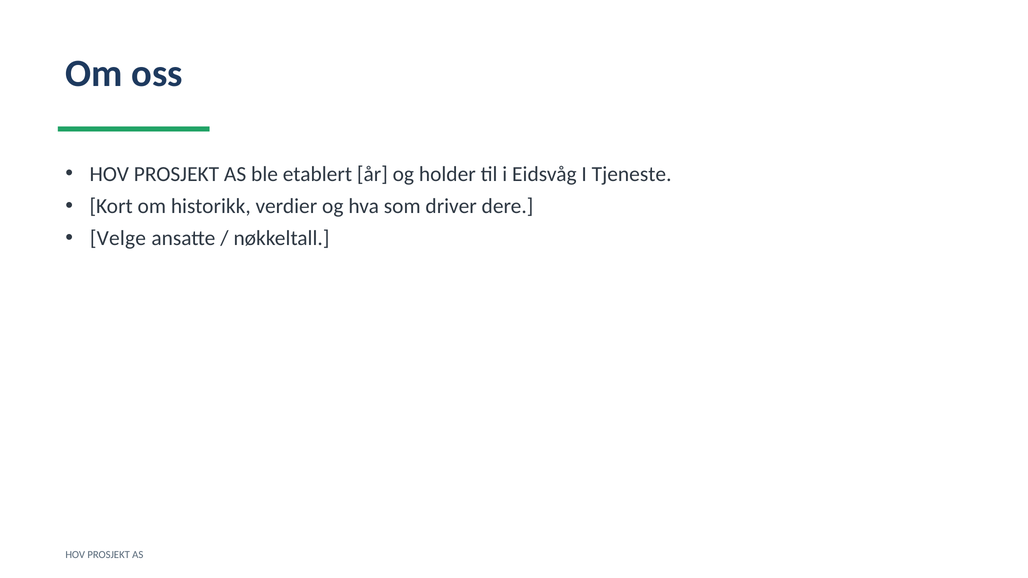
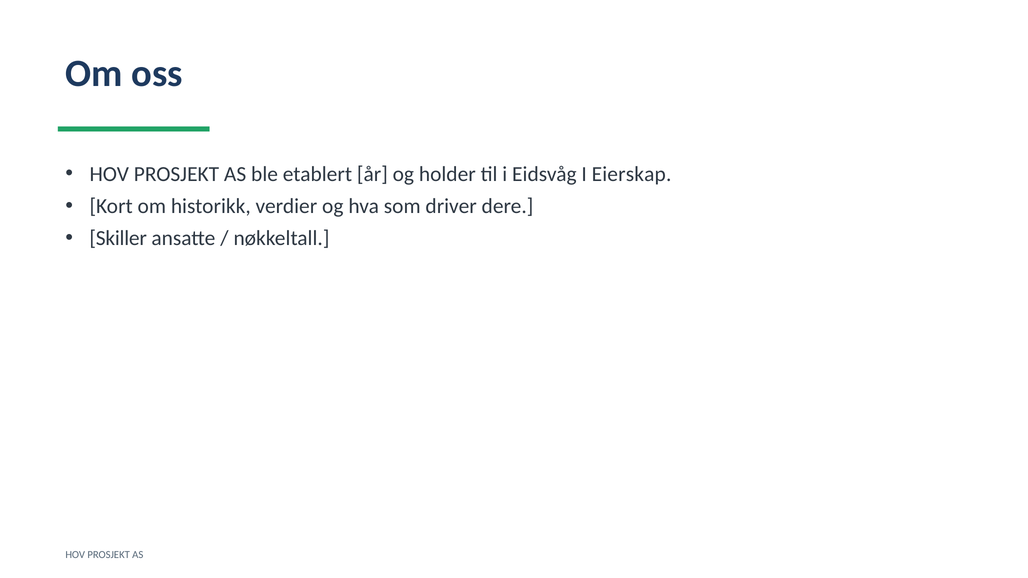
Tjeneste: Tjeneste -> Eierskap (632, 174)
Velge: Velge -> Skiller (118, 238)
